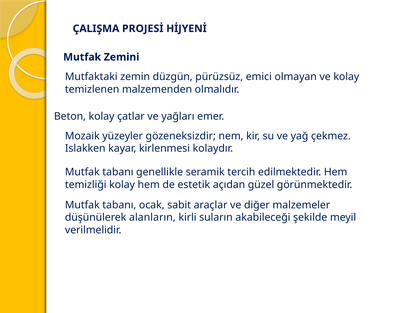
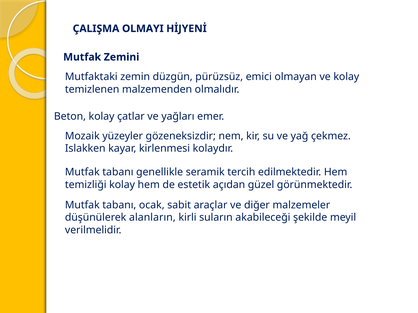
PROJESİ: PROJESİ -> OLMAYI (143, 29)
